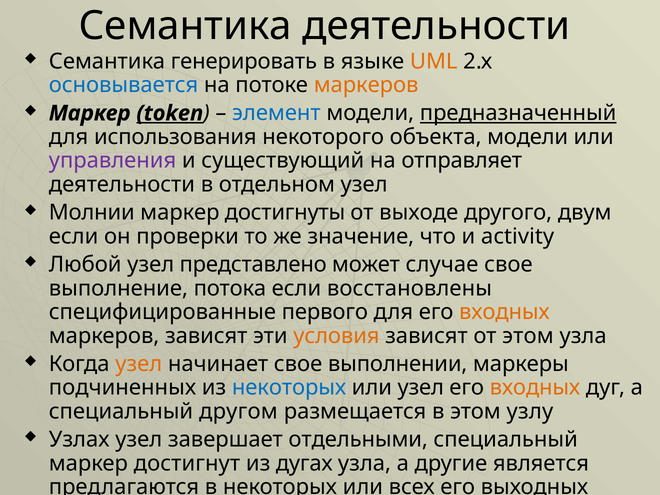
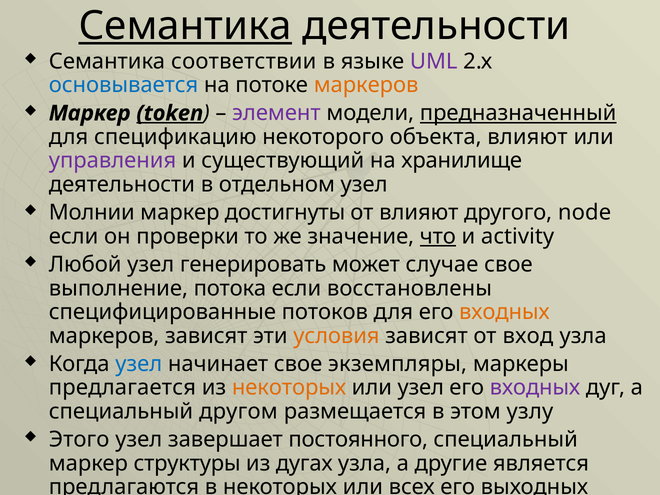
Семантика underline: none -> present (185, 26)
генерировать: генерировать -> соответствии (244, 61)
UML colour: orange -> purple (434, 61)
элемент colour: blue -> purple (276, 113)
использования: использования -> спецификацию (175, 137)
объекта модели: модели -> влияют (527, 137)
отправляет: отправляет -> хранилище (462, 161)
от выходе: выходе -> влияют (419, 213)
двум: двум -> node (585, 213)
что underline: none -> present (438, 236)
представлено: представлено -> генерировать (253, 265)
первого: первого -> потоков (325, 312)
от этом: этом -> вход (528, 336)
узел colour: orange -> blue (139, 364)
выполнении: выполнении -> экземпляры (397, 364)
подчиненных: подчиненных -> предлагается (122, 388)
некоторых colour: blue -> orange (289, 388)
входных colour: orange -> purple (535, 388)
Узлах: Узлах -> Этого (79, 440)
отдельными: отдельными -> постоянного (358, 440)
достигнут: достигнут -> структуры (187, 463)
